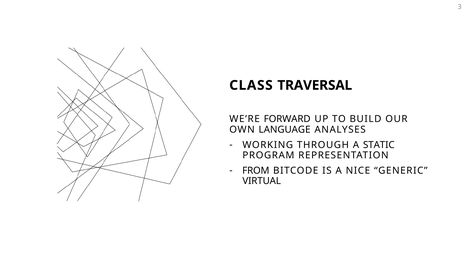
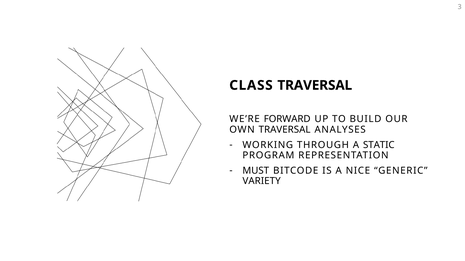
OWN LANGUAGE: LANGUAGE -> TRAVERSAL (285, 130)
FROM: FROM -> MUST (256, 171)
VIRTUAL: VIRTUAL -> VARIETY (262, 181)
